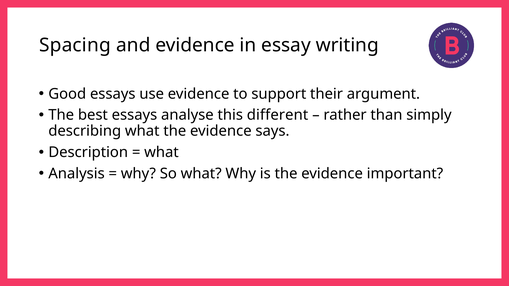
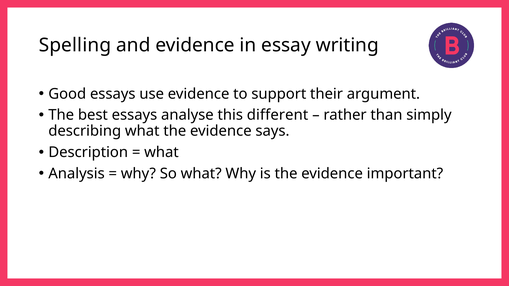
Spacing: Spacing -> Spelling (75, 45)
